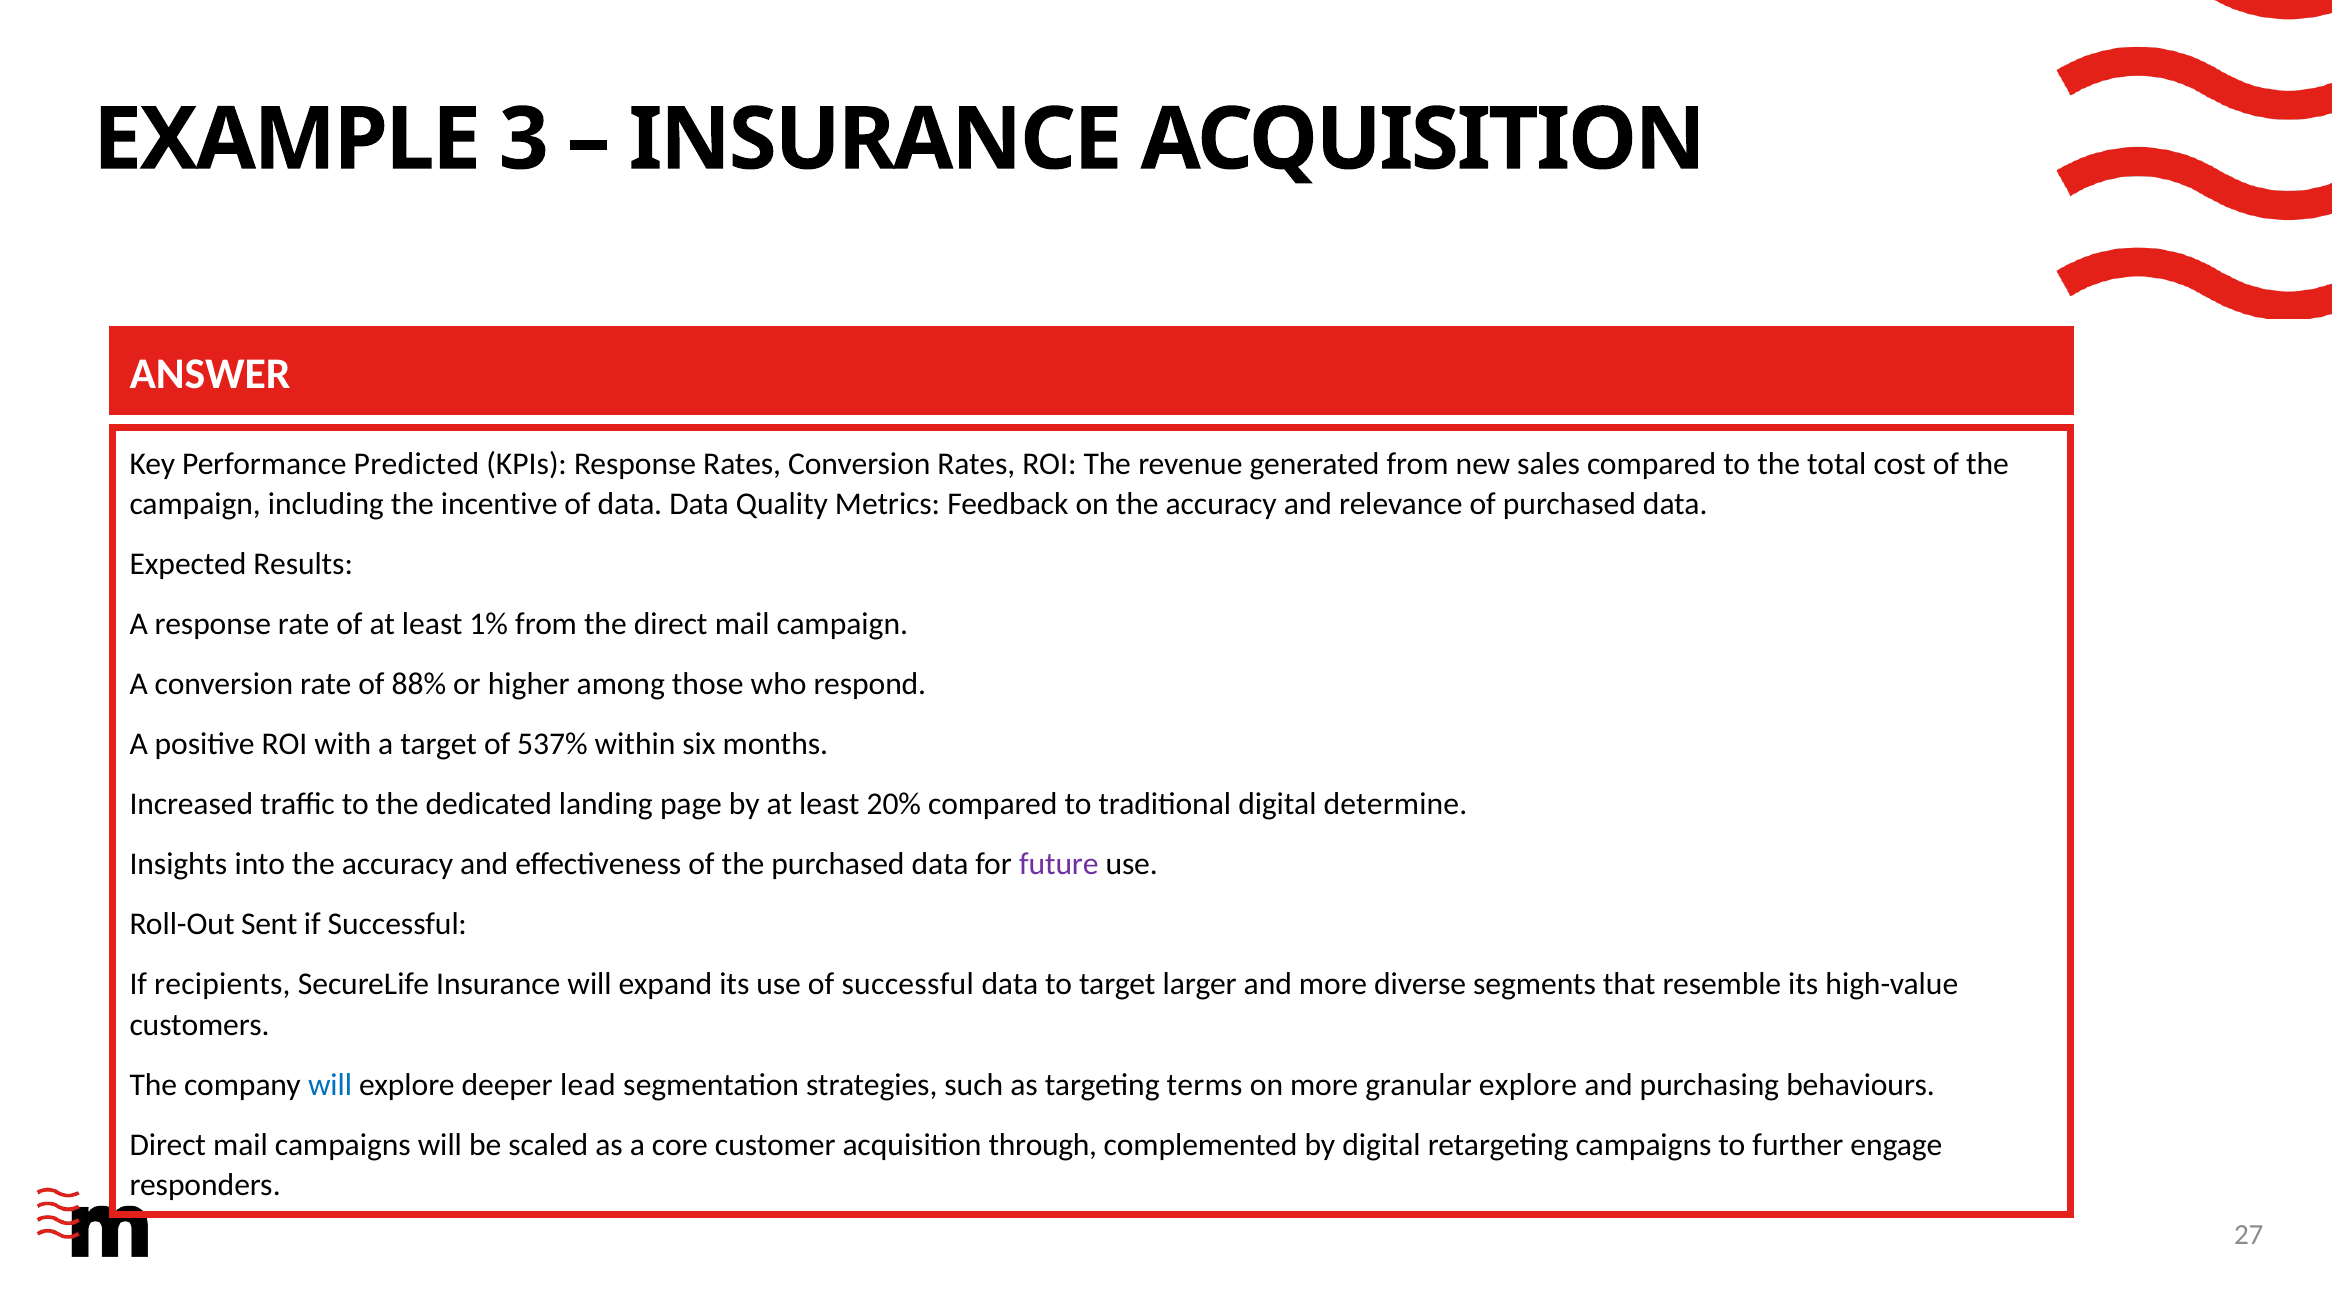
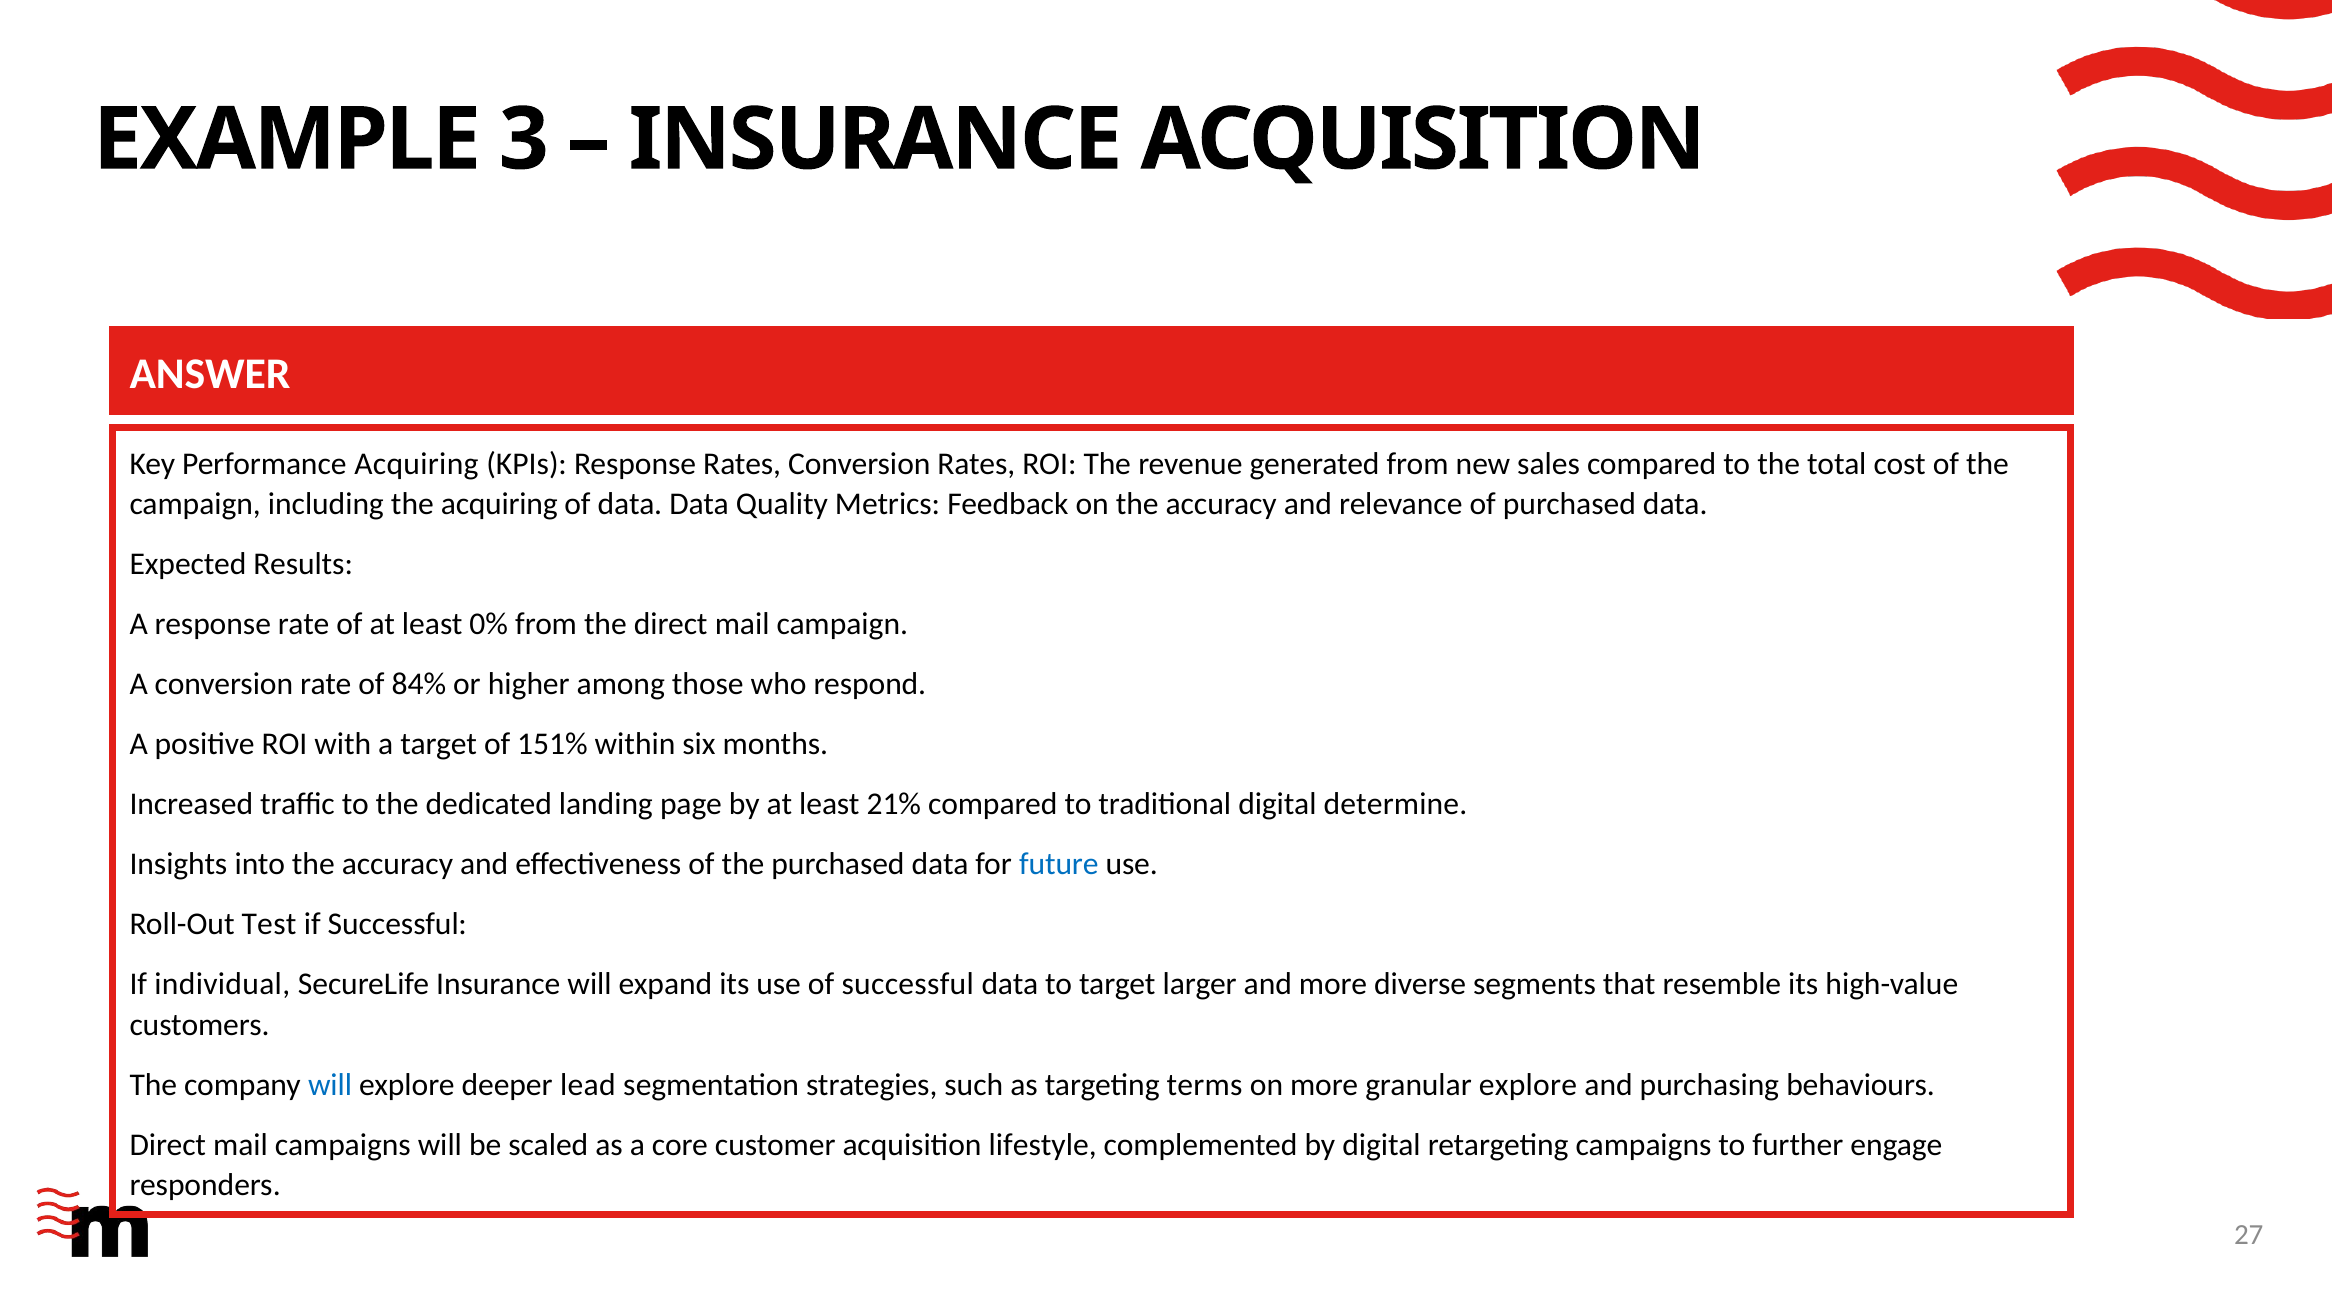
Performance Predicted: Predicted -> Acquiring (416, 464)
the incentive: incentive -> acquiring (499, 504)
1%: 1% -> 0% (489, 624)
88%: 88% -> 84% (419, 684)
537%: 537% -> 151% (552, 744)
20%: 20% -> 21% (894, 804)
future colour: purple -> blue (1059, 864)
Sent: Sent -> Test (269, 924)
recipients: recipients -> individual (222, 984)
through: through -> lifestyle (1043, 1144)
